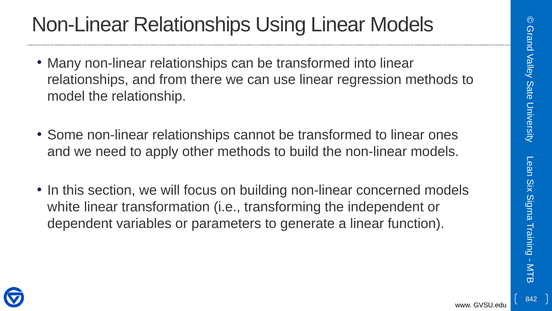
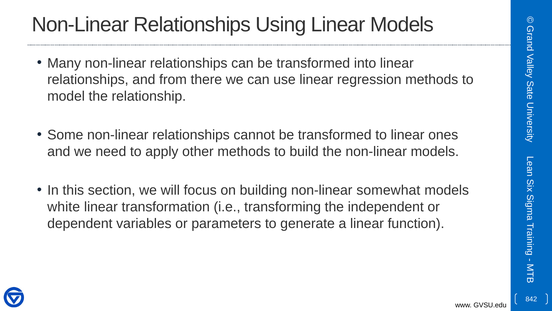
concerned: concerned -> somewhat (388, 190)
